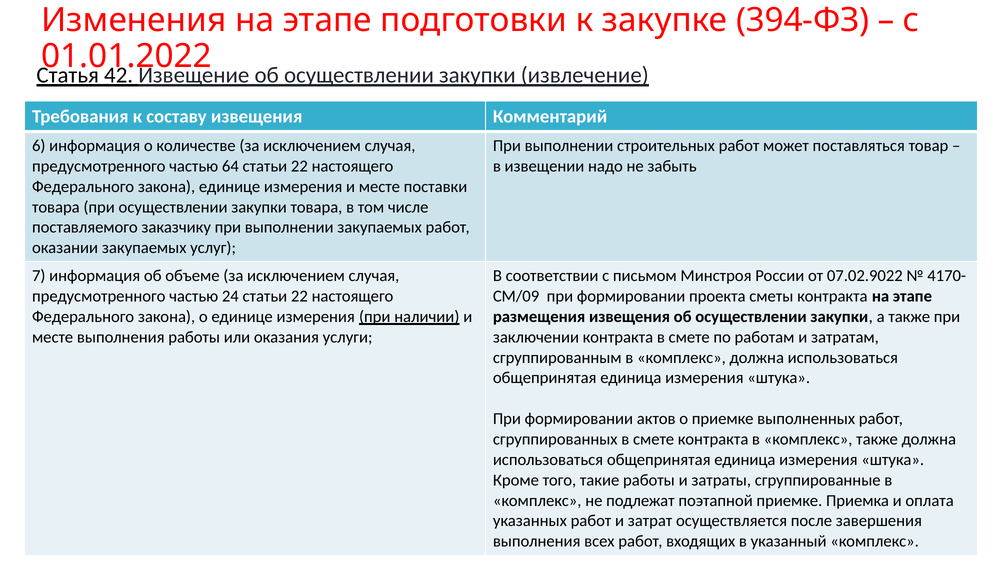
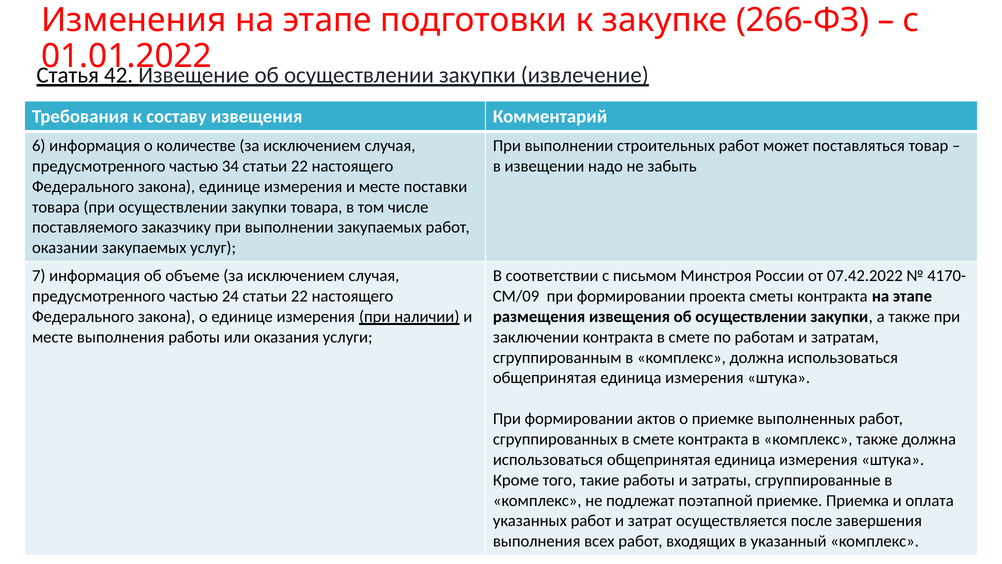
394-ФЗ: 394-ФЗ -> 266-ФЗ (803, 20)
64: 64 -> 34 (230, 166)
07.02.9022: 07.02.9022 -> 07.42.2022 (865, 276)
